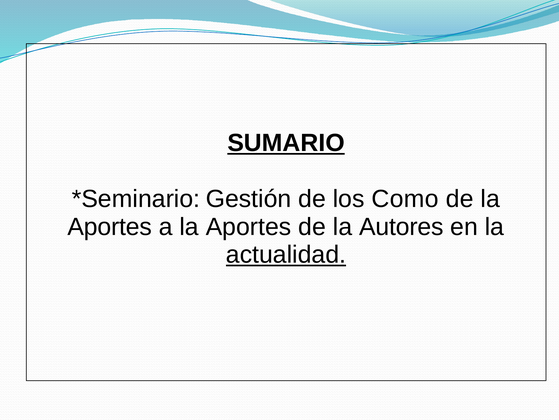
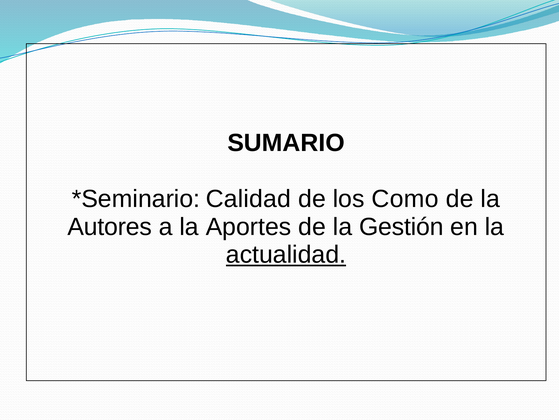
SUMARIO underline: present -> none (286, 143)
Gestión: Gestión -> Calidad (248, 199)
Aportes: Aportes -> Autores (110, 226)
Autores: Autores -> Gestión (401, 226)
